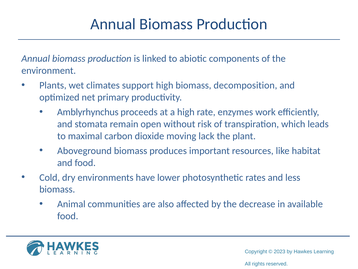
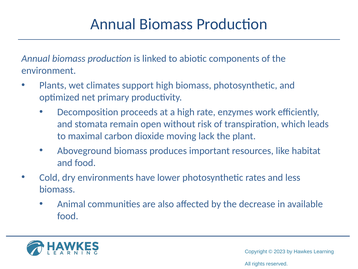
biomass decomposition: decomposition -> photosynthetic (245, 85)
Amblyrhynchus: Amblyrhynchus -> Decomposition (88, 112)
